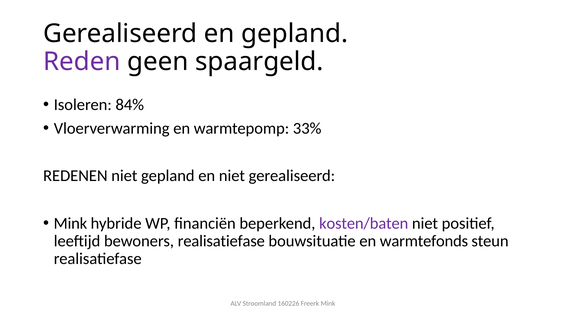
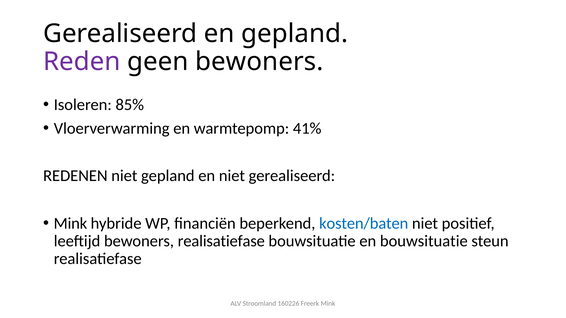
geen spaargeld: spaargeld -> bewoners (259, 62)
84%: 84% -> 85% (130, 105)
33%: 33% -> 41% (307, 129)
kosten/baten colour: purple -> blue (364, 224)
en warmtefonds: warmtefonds -> bouwsituatie (424, 241)
